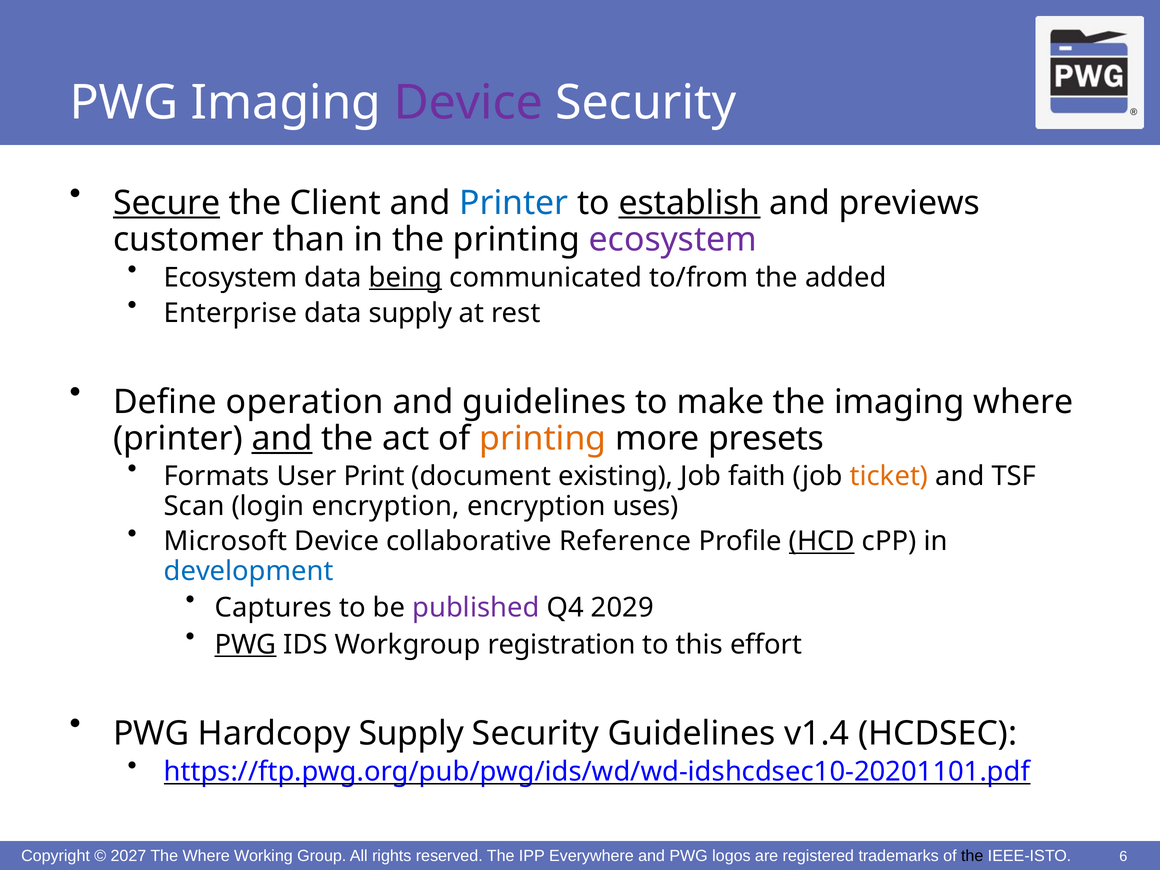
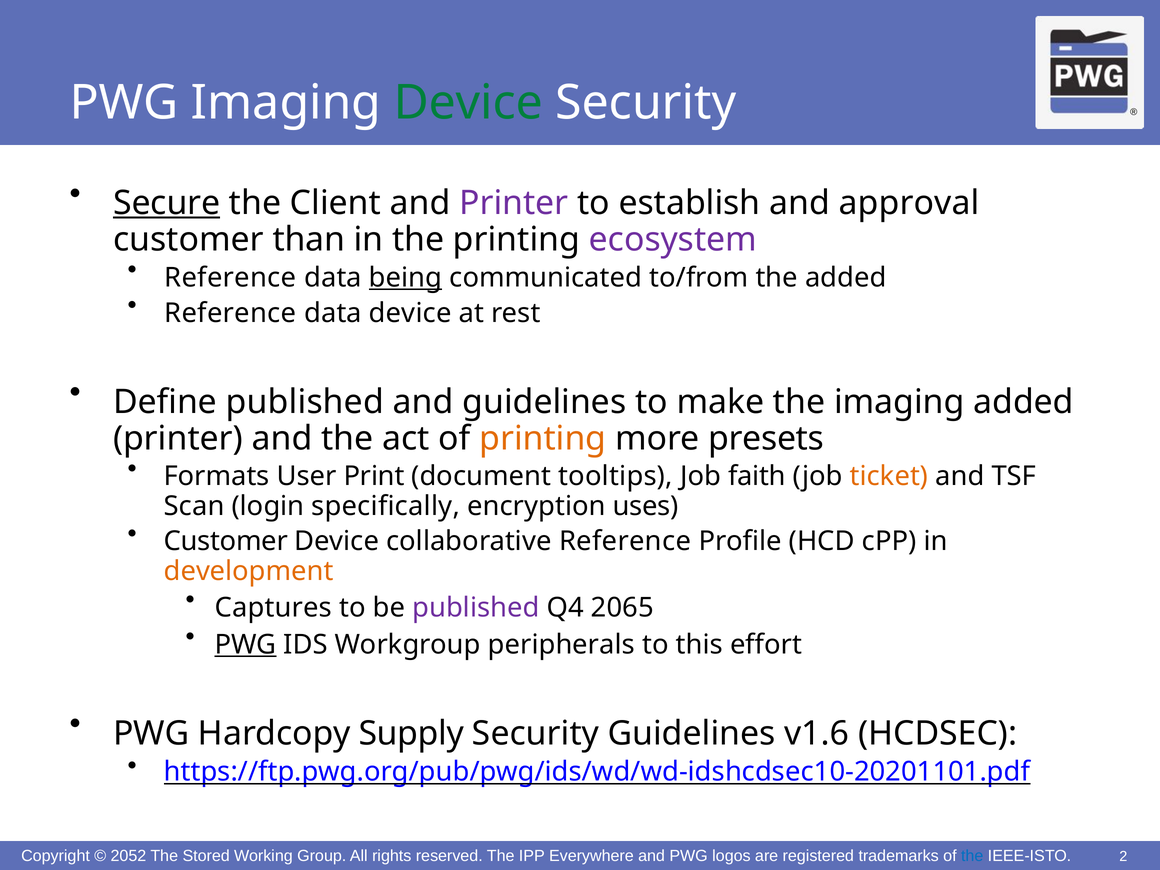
Device colour: purple -> green (468, 103)
Printer colour: blue -> purple (514, 203)
establish underline: present -> none (689, 203)
previews: previews -> approval (909, 203)
Ecosystem: Ecosystem -> Reference (230, 278)
Enterprise: Enterprise -> Reference (230, 313)
data supply: supply -> device (410, 313)
Define operation: operation -> published (305, 402)
imaging where: where -> added (1024, 402)
and underline: present -> none (282, 438)
existing: existing -> tooltips (616, 476)
login encryption: encryption -> specifically (386, 506)
Microsoft: Microsoft -> Customer (226, 541)
HCD underline: present -> none (822, 541)
development colour: blue -> orange (249, 571)
2029: 2029 -> 2065 (622, 608)
registration: registration -> peripherals (561, 645)
v1.4: v1.4 -> v1.6 (817, 734)
2027: 2027 -> 2052 (128, 856)
The Where: Where -> Stored (206, 856)
the colour: black -> blue (972, 856)
6: 6 -> 2 (1123, 856)
